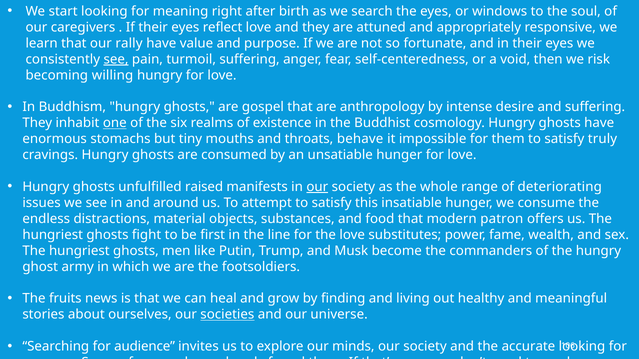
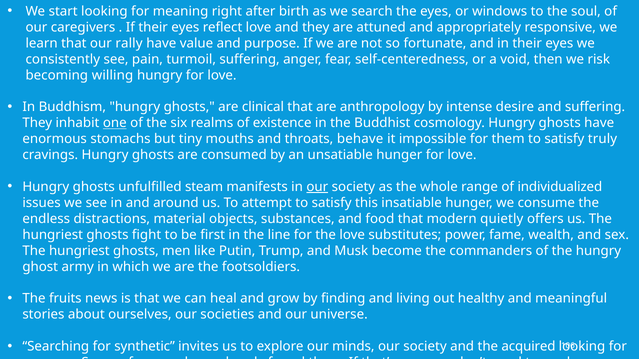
see underline: present -> none (116, 59)
gospel: gospel -> clinical (263, 107)
raised: raised -> steam (204, 187)
deteriorating: deteriorating -> individualized (560, 187)
patron: patron -> quietly (502, 219)
societies underline: present -> none (227, 315)
audience: audience -> synthetic (145, 347)
accurate: accurate -> acquired (528, 347)
